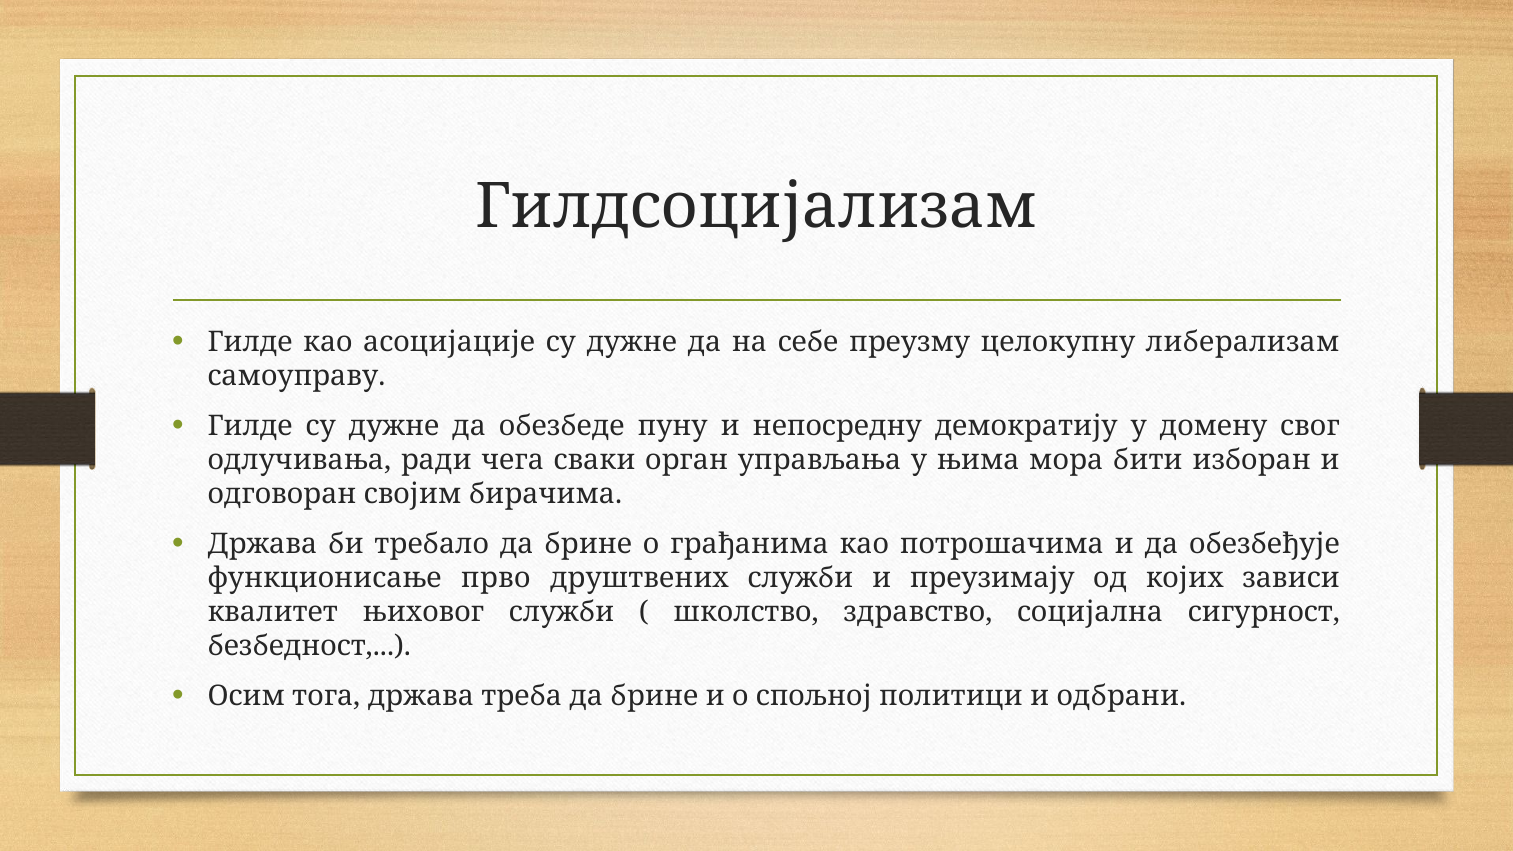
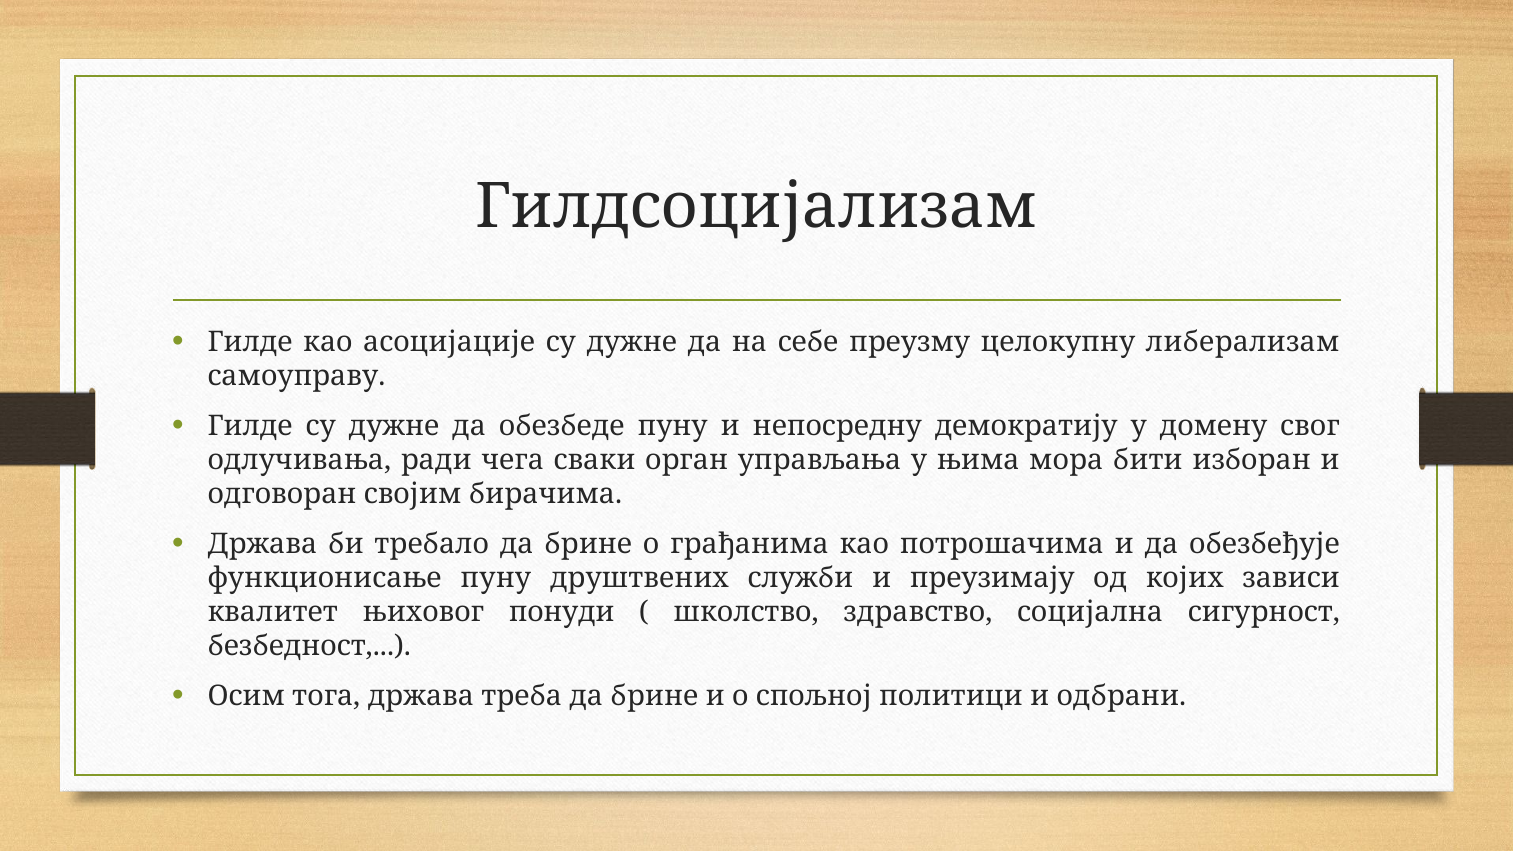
функционисање прво: прво -> пуну (496, 578)
њиховог служби: служби -> понуди (562, 612)
